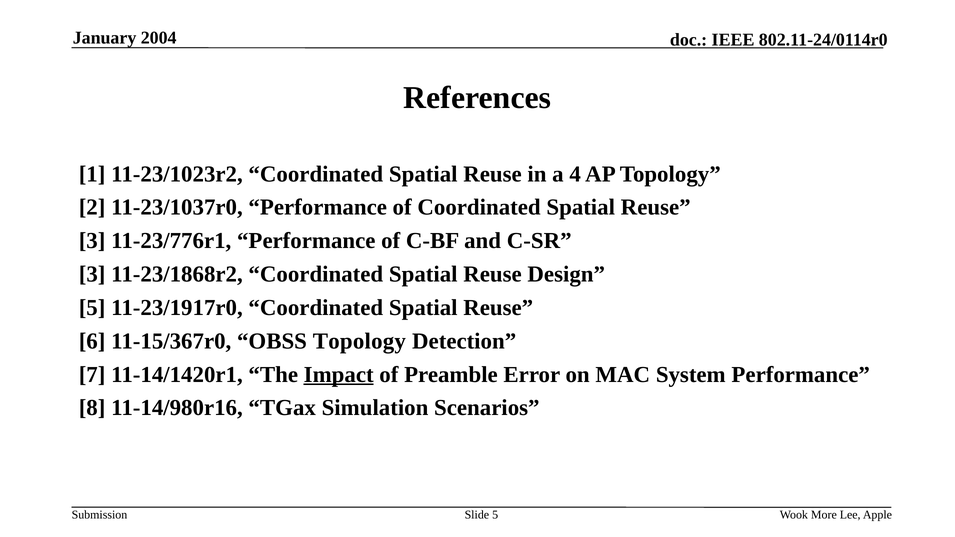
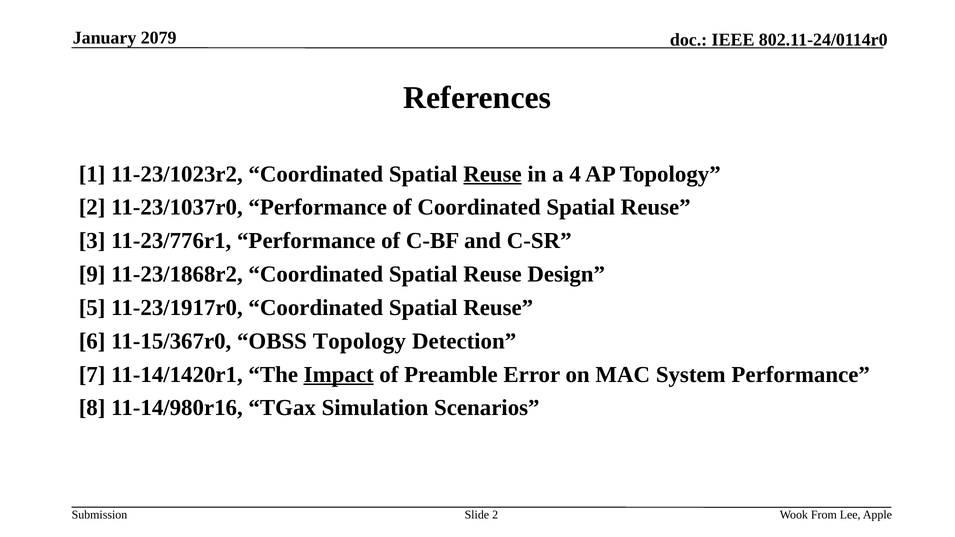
2004: 2004 -> 2079 (159, 38)
Reuse underline: none -> present (493, 174)
3: 3 -> 9 (92, 274)
Slide 5: 5 -> 2 (495, 515)
More: More -> From (824, 515)
